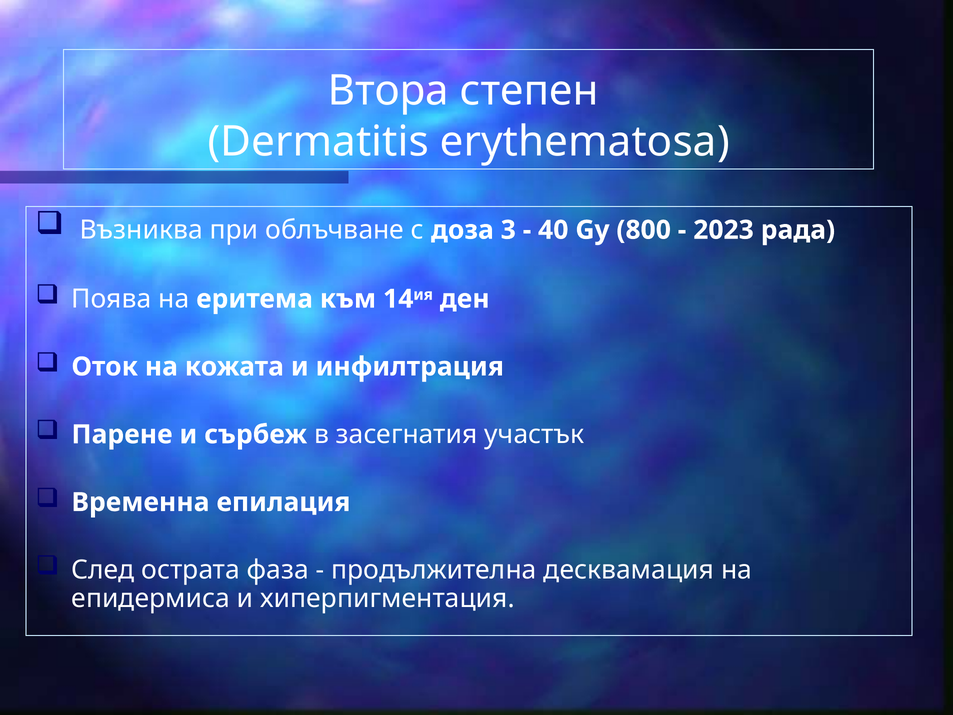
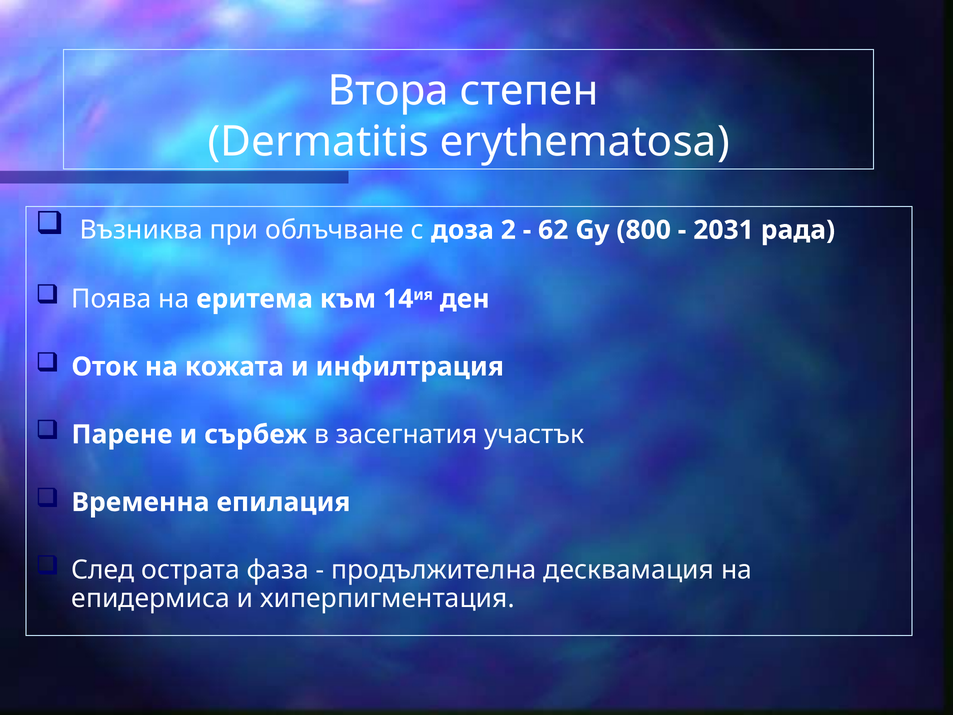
3: 3 -> 2 (508, 230)
40: 40 -> 62 (553, 230)
2023: 2023 -> 2031 (724, 230)
